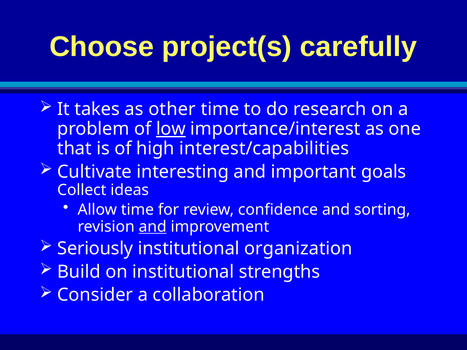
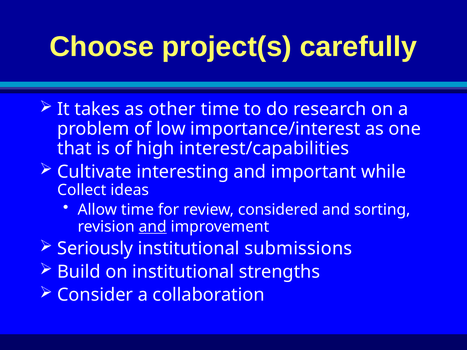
low underline: present -> none (171, 129)
goals: goals -> while (384, 172)
confidence: confidence -> considered (278, 210)
organization: organization -> submissions (298, 249)
